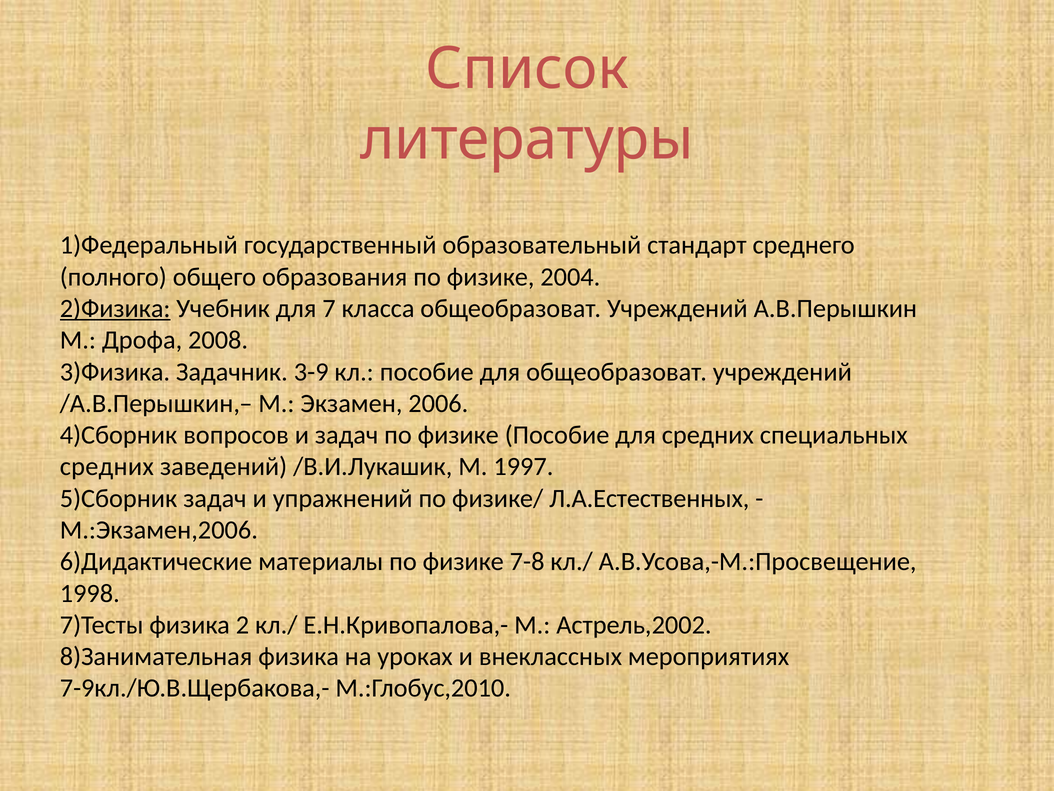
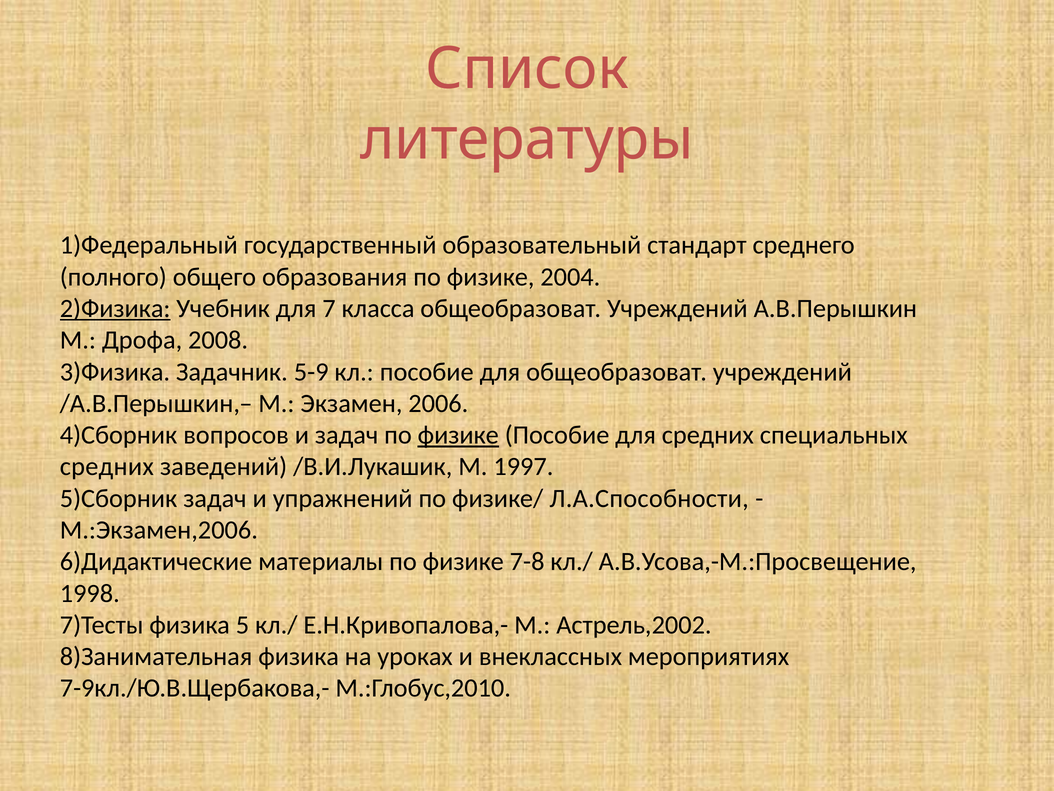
3-9: 3-9 -> 5-9 (311, 372)
физике underline: none -> present (458, 435)
Л.А.Естественных: Л.А.Естественных -> Л.А.Способности (649, 498)
2: 2 -> 5 (242, 625)
